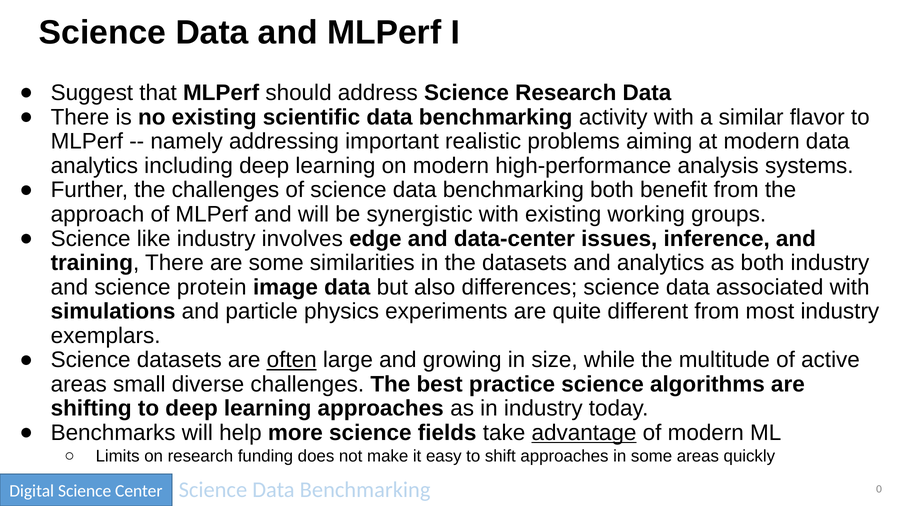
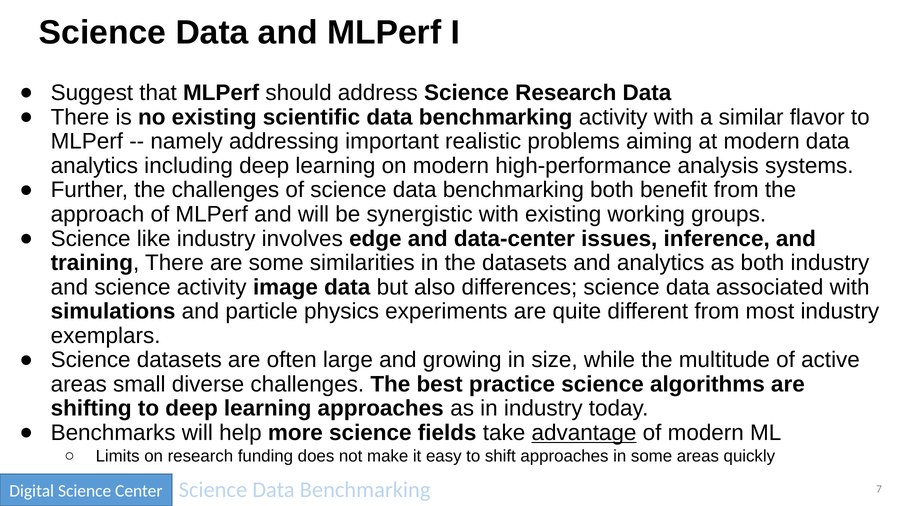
science protein: protein -> activity (212, 287)
often underline: present -> none (292, 360)
0: 0 -> 7 (879, 488)
